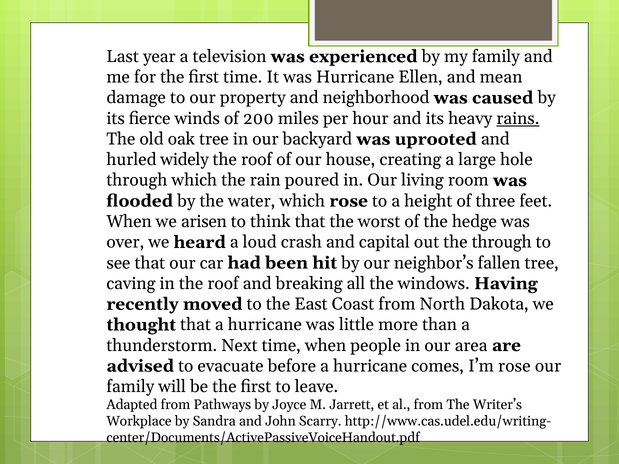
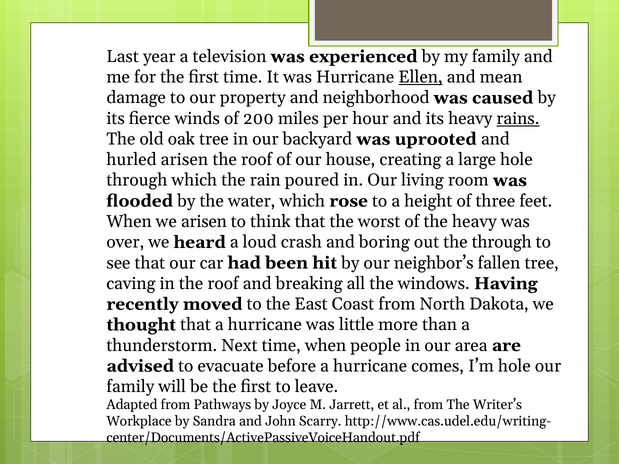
Ellen underline: none -> present (421, 77)
hurled widely: widely -> arisen (184, 160)
the hedge: hedge -> heavy (474, 222)
capital: capital -> boring (384, 242)
I’m rose: rose -> hole (514, 366)
